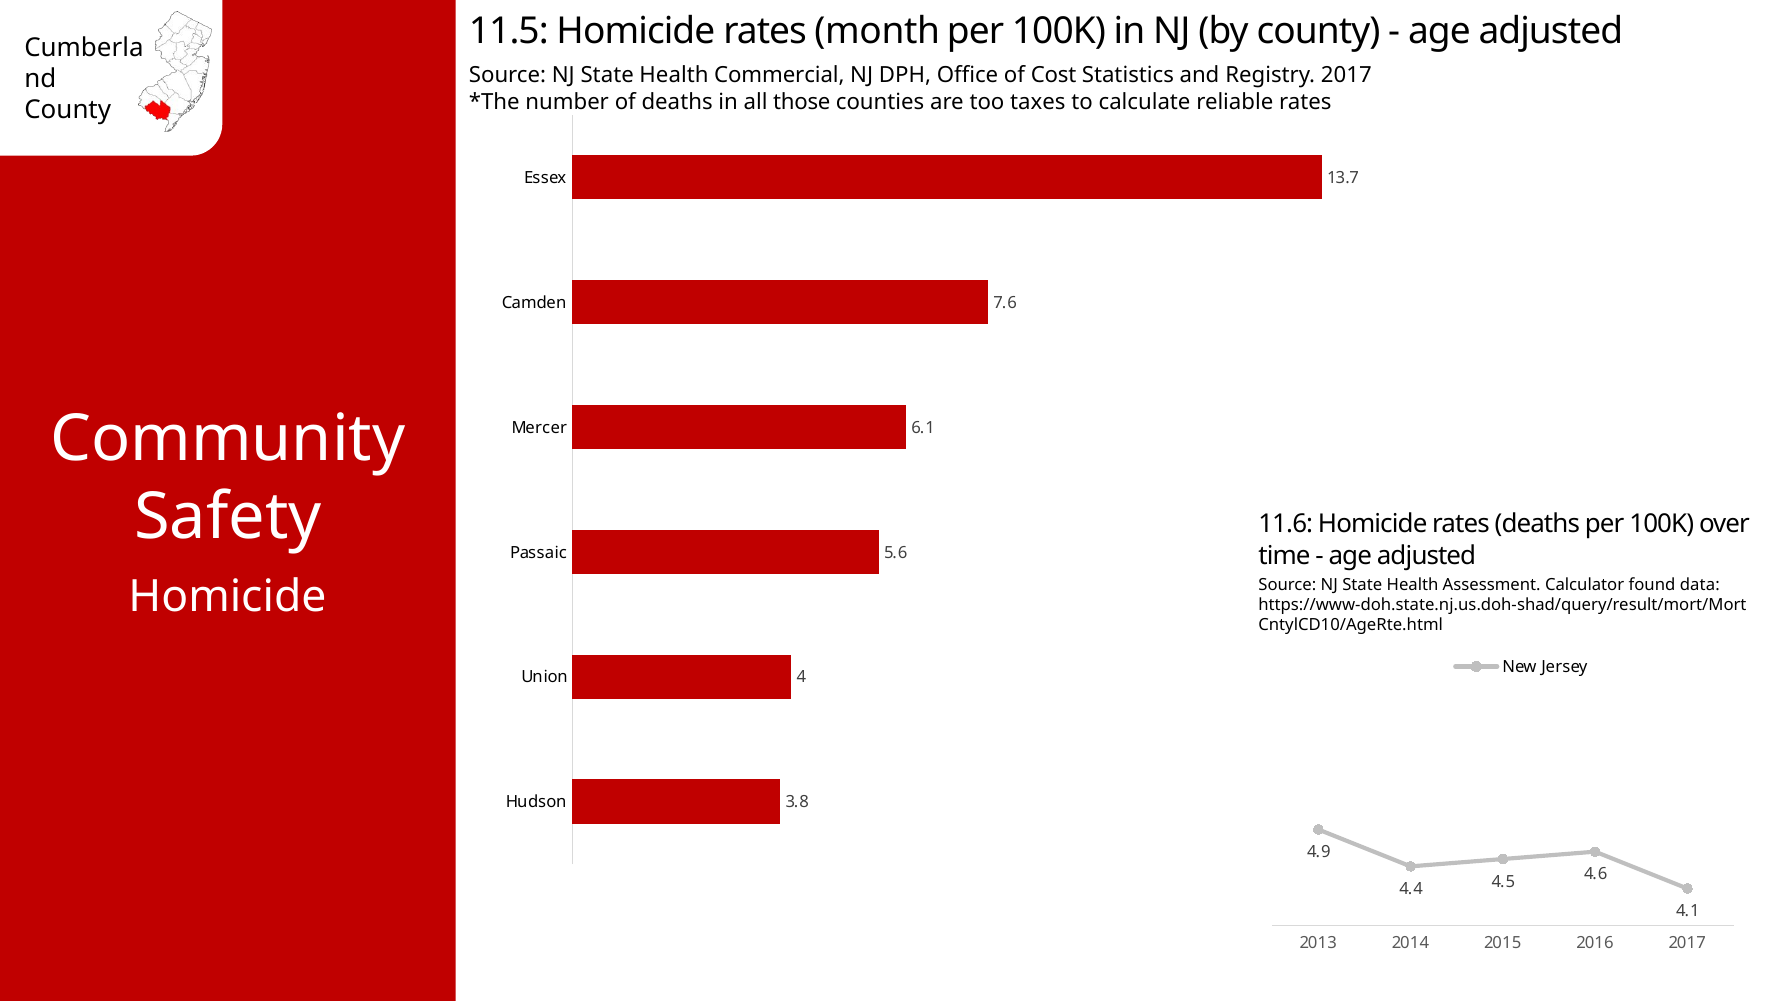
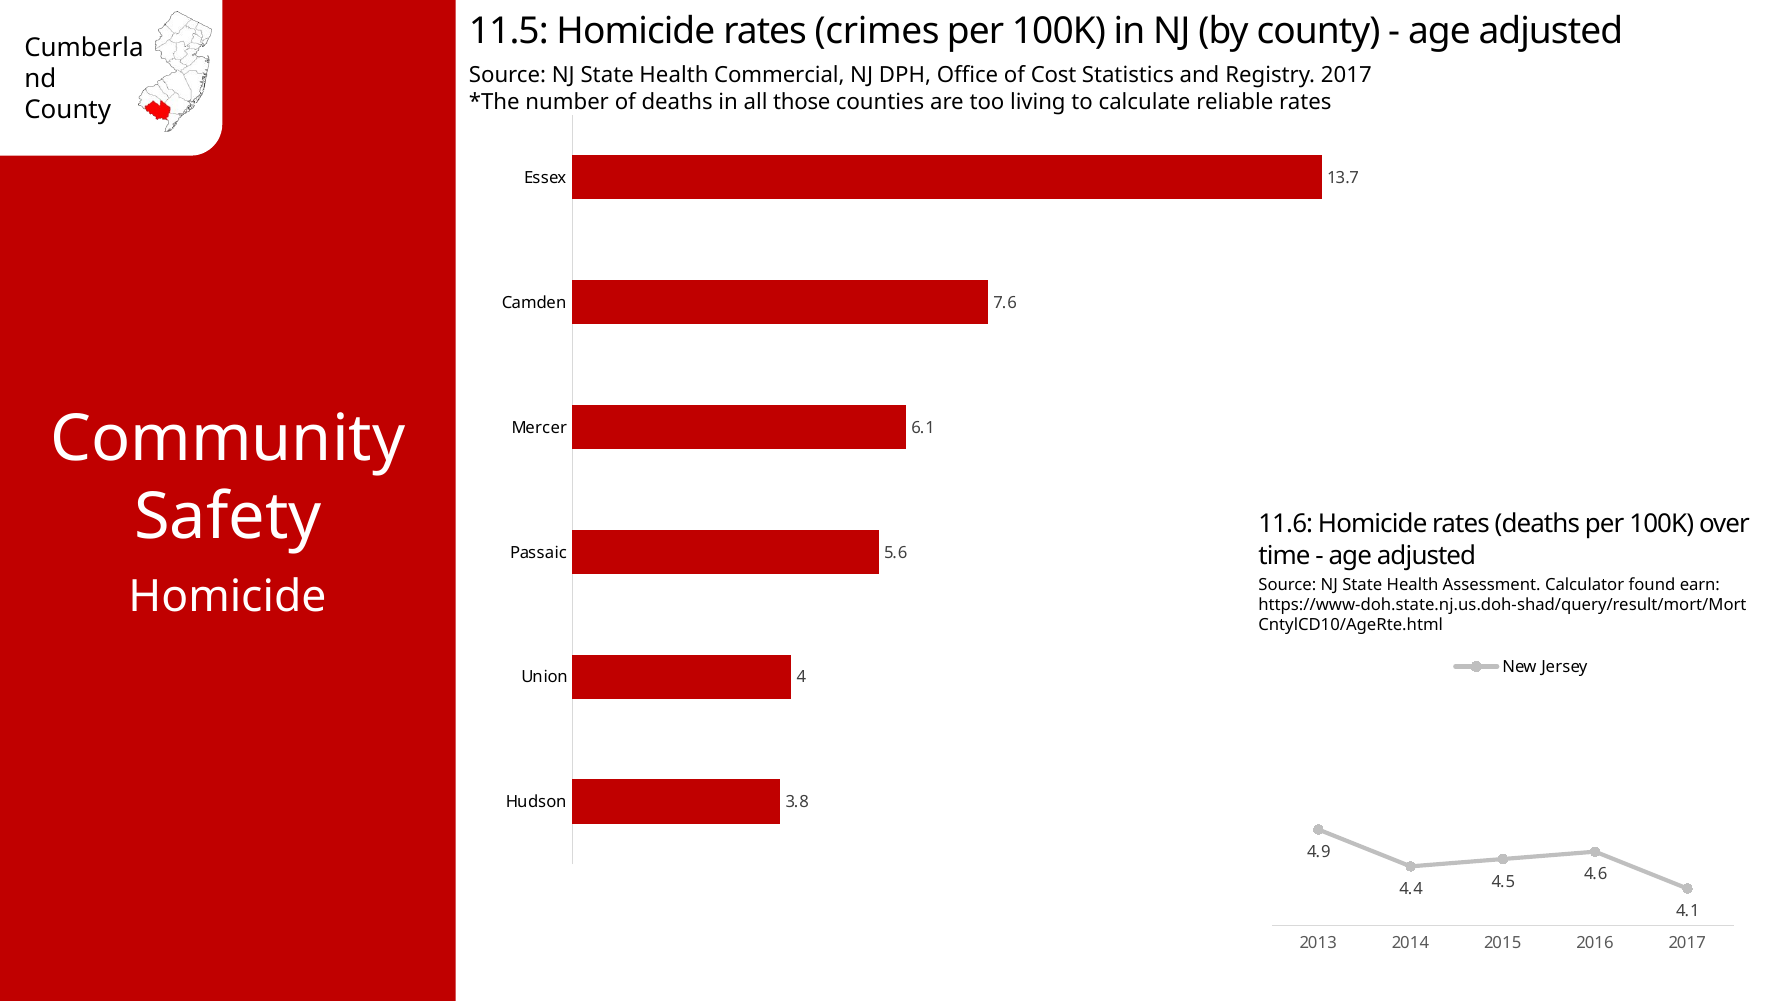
month: month -> crimes (877, 31)
taxes: taxes -> living (1038, 102)
data: data -> earn (1700, 585)
